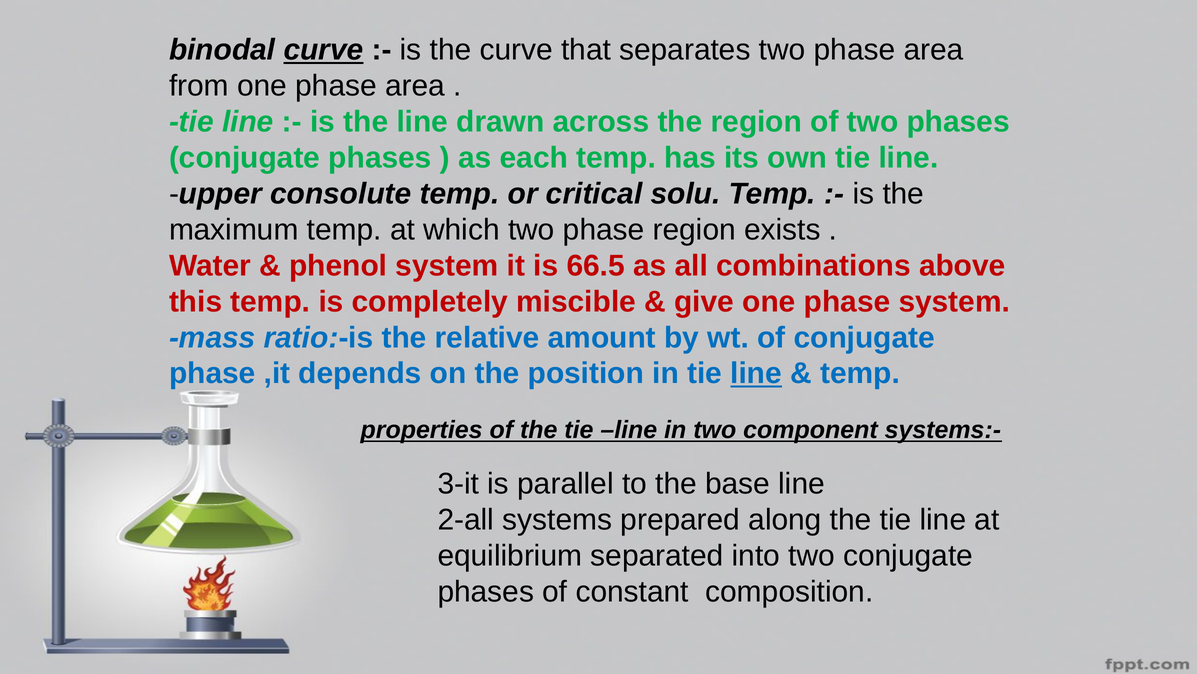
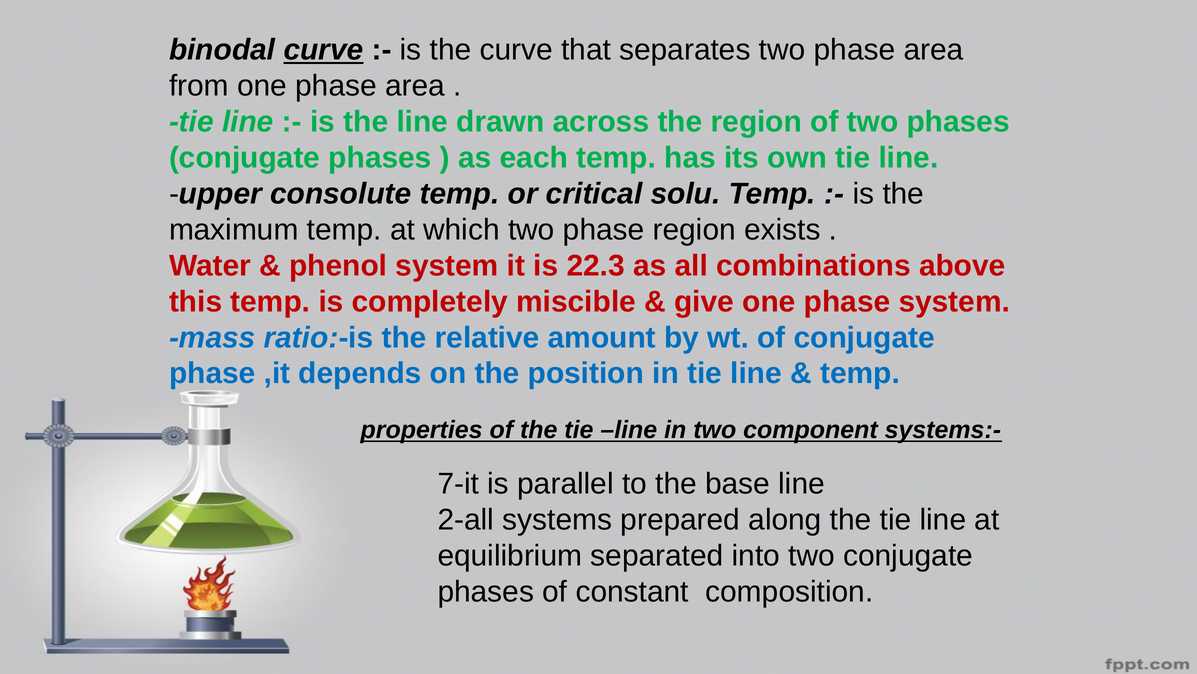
66.5: 66.5 -> 22.3 (596, 265)
line underline: present -> none (756, 373)
3-it: 3-it -> 7-it (458, 484)
